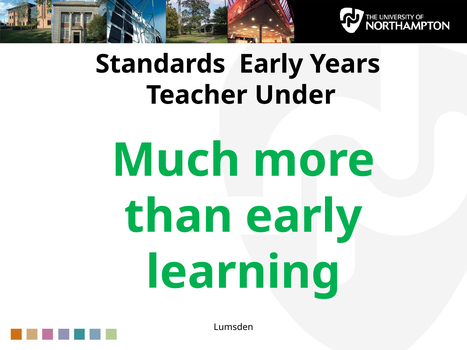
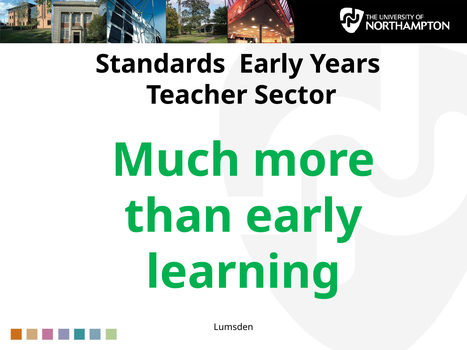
Under: Under -> Sector (295, 95)
